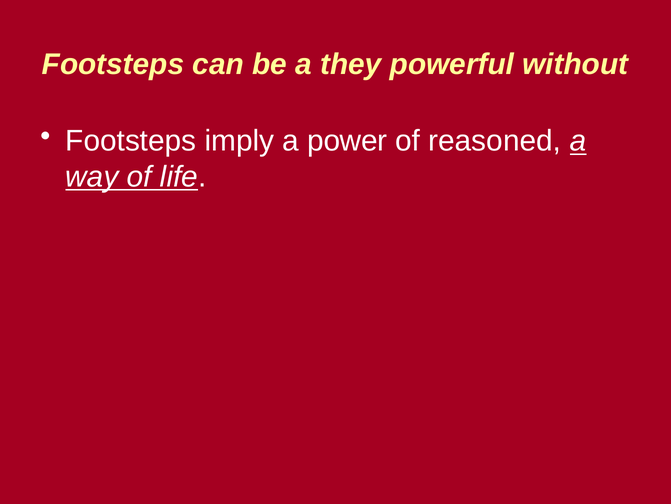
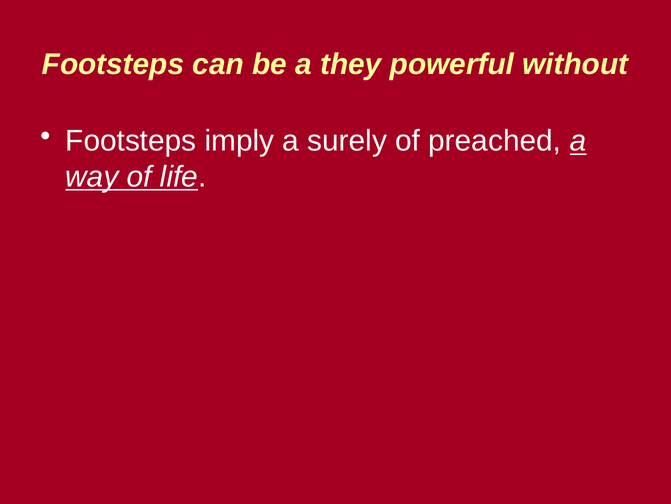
power: power -> surely (347, 141)
reasoned: reasoned -> preached (495, 141)
